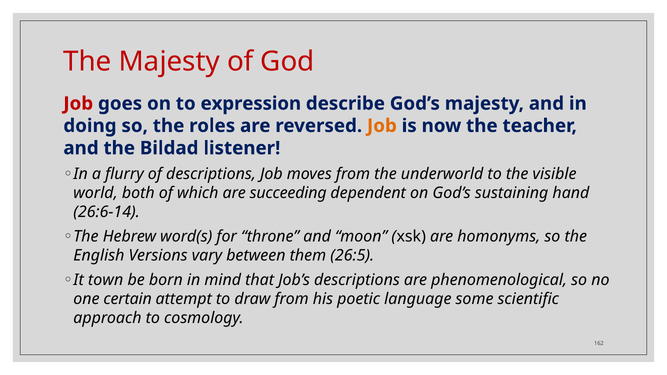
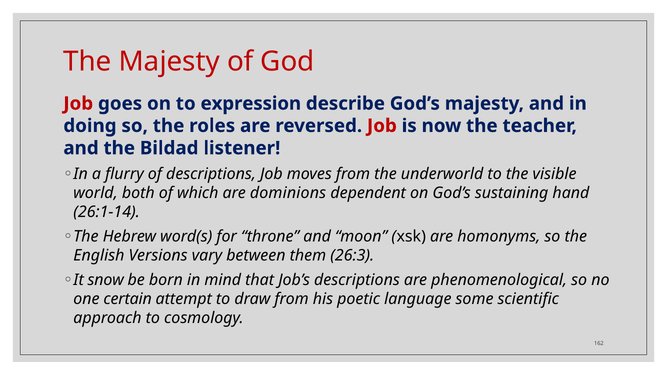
Job colour: orange -> red (382, 126)
succeeding: succeeding -> dominions (288, 193)
26:6-14: 26:6-14 -> 26:1-14 (107, 212)
26:5: 26:5 -> 26:3 (352, 256)
town: town -> snow (106, 280)
